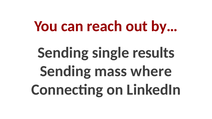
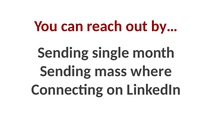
results: results -> month (154, 53)
